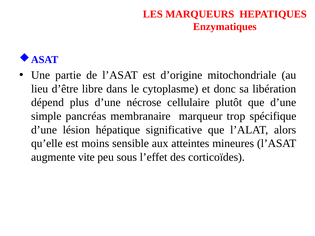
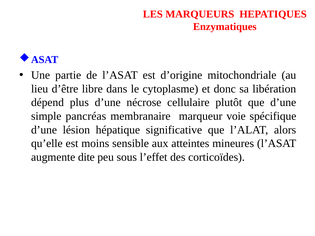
trop: trop -> voie (236, 116)
vite: vite -> dite (86, 157)
